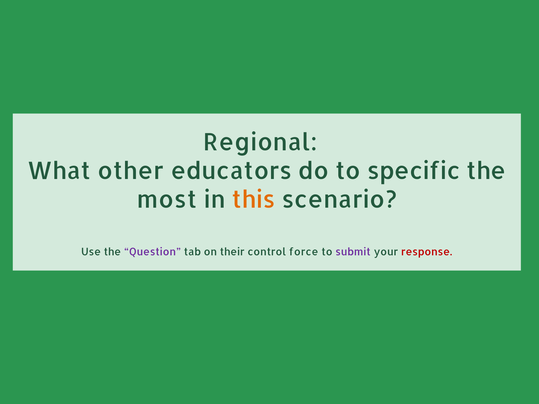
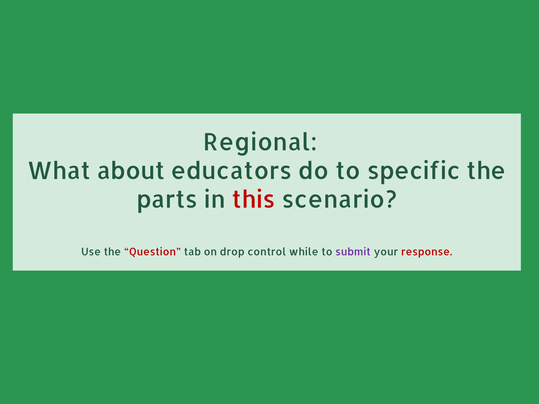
other: other -> about (131, 171)
most: most -> parts (167, 200)
this colour: orange -> red (254, 200)
Question colour: purple -> red (152, 252)
their: their -> drop (232, 252)
force: force -> while (304, 252)
